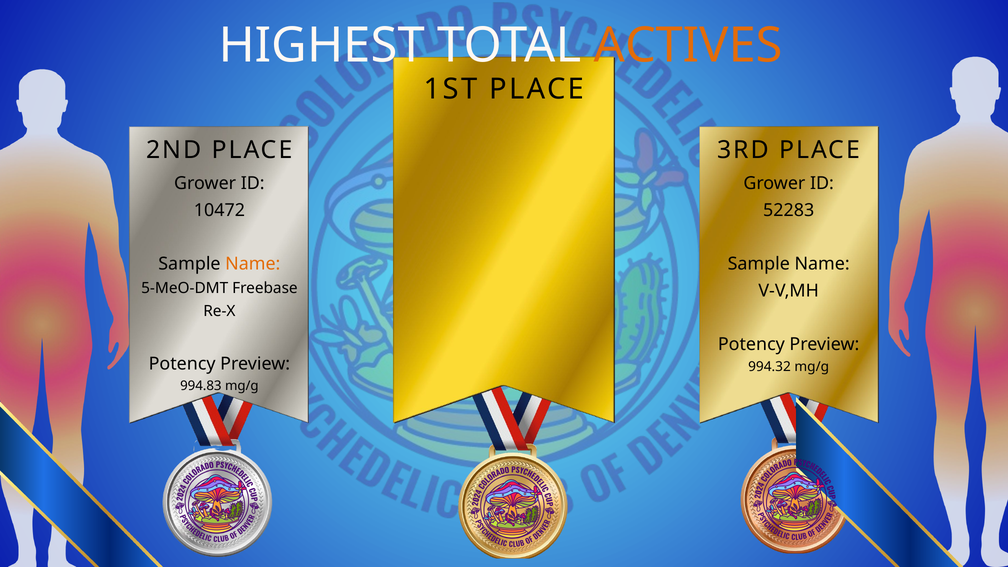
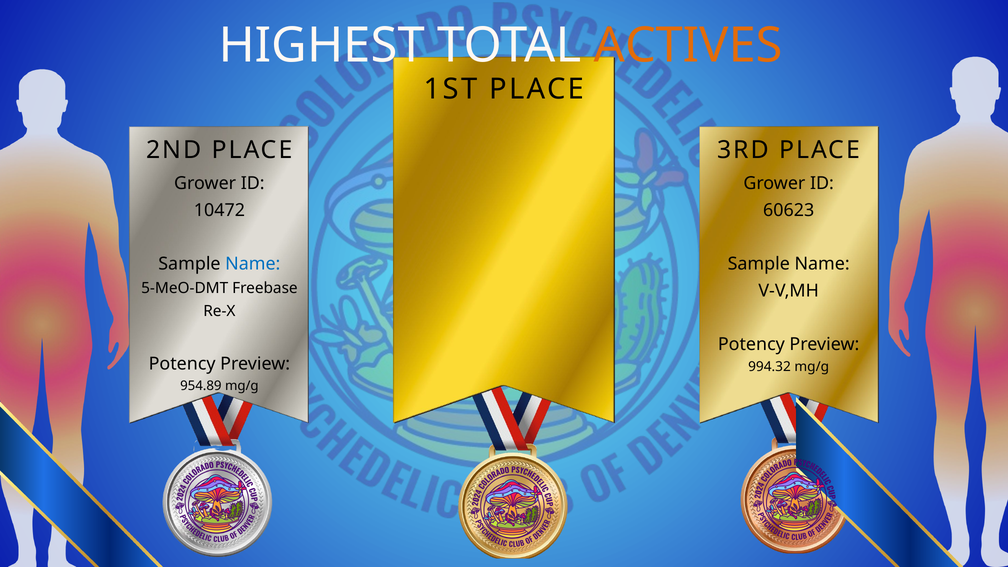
52283: 52283 -> 60623 (789, 210)
Name colour: orange -> blue (253, 264)
994.83: 994.83 -> 954.89 (201, 386)
